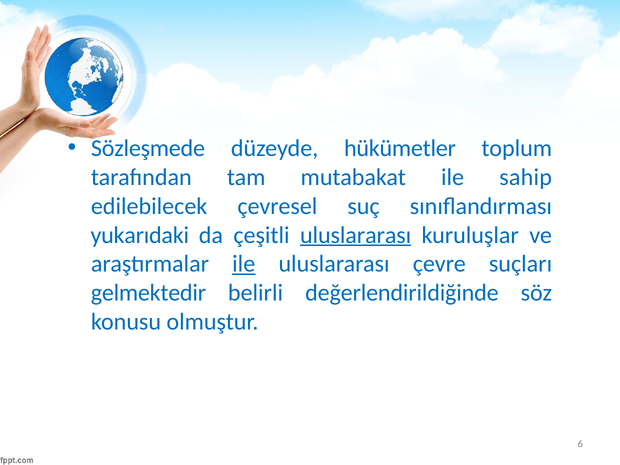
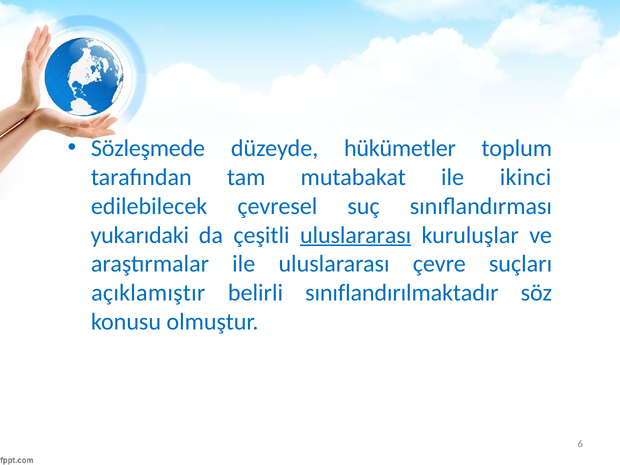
sahip: sahip -> ikinci (526, 177)
ile underline: present -> none (244, 264)
gelmektedir: gelmektedir -> açıklamıştır (148, 293)
değerlendirildiğinde: değerlendirildiğinde -> sınıflandırılmaktadır (402, 293)
